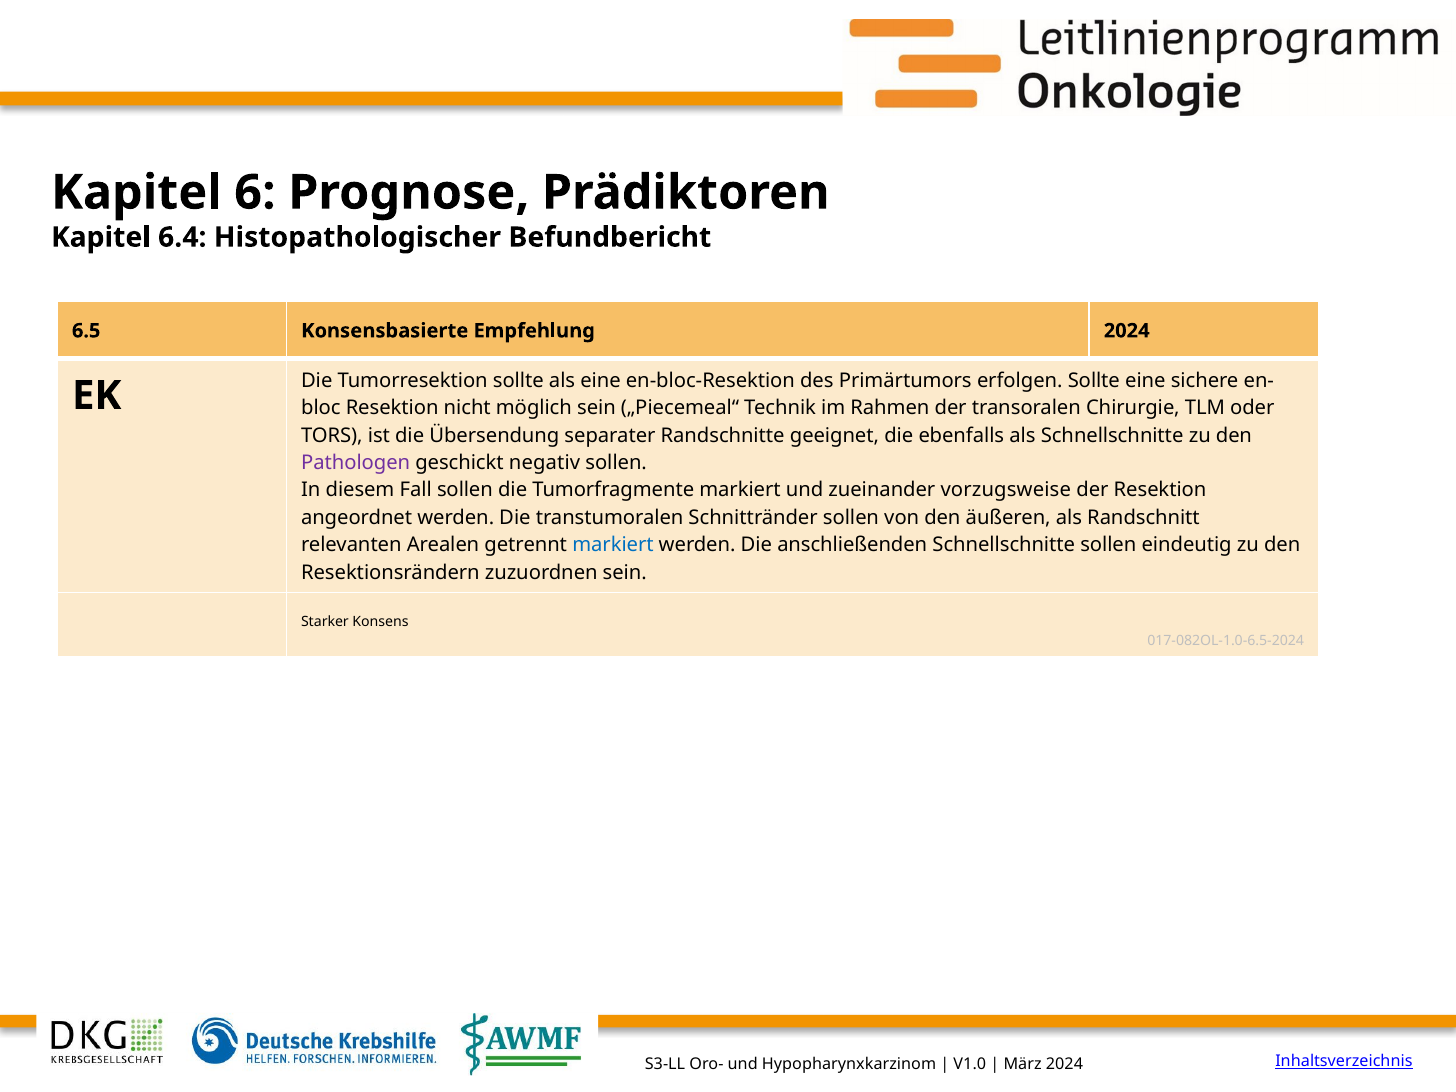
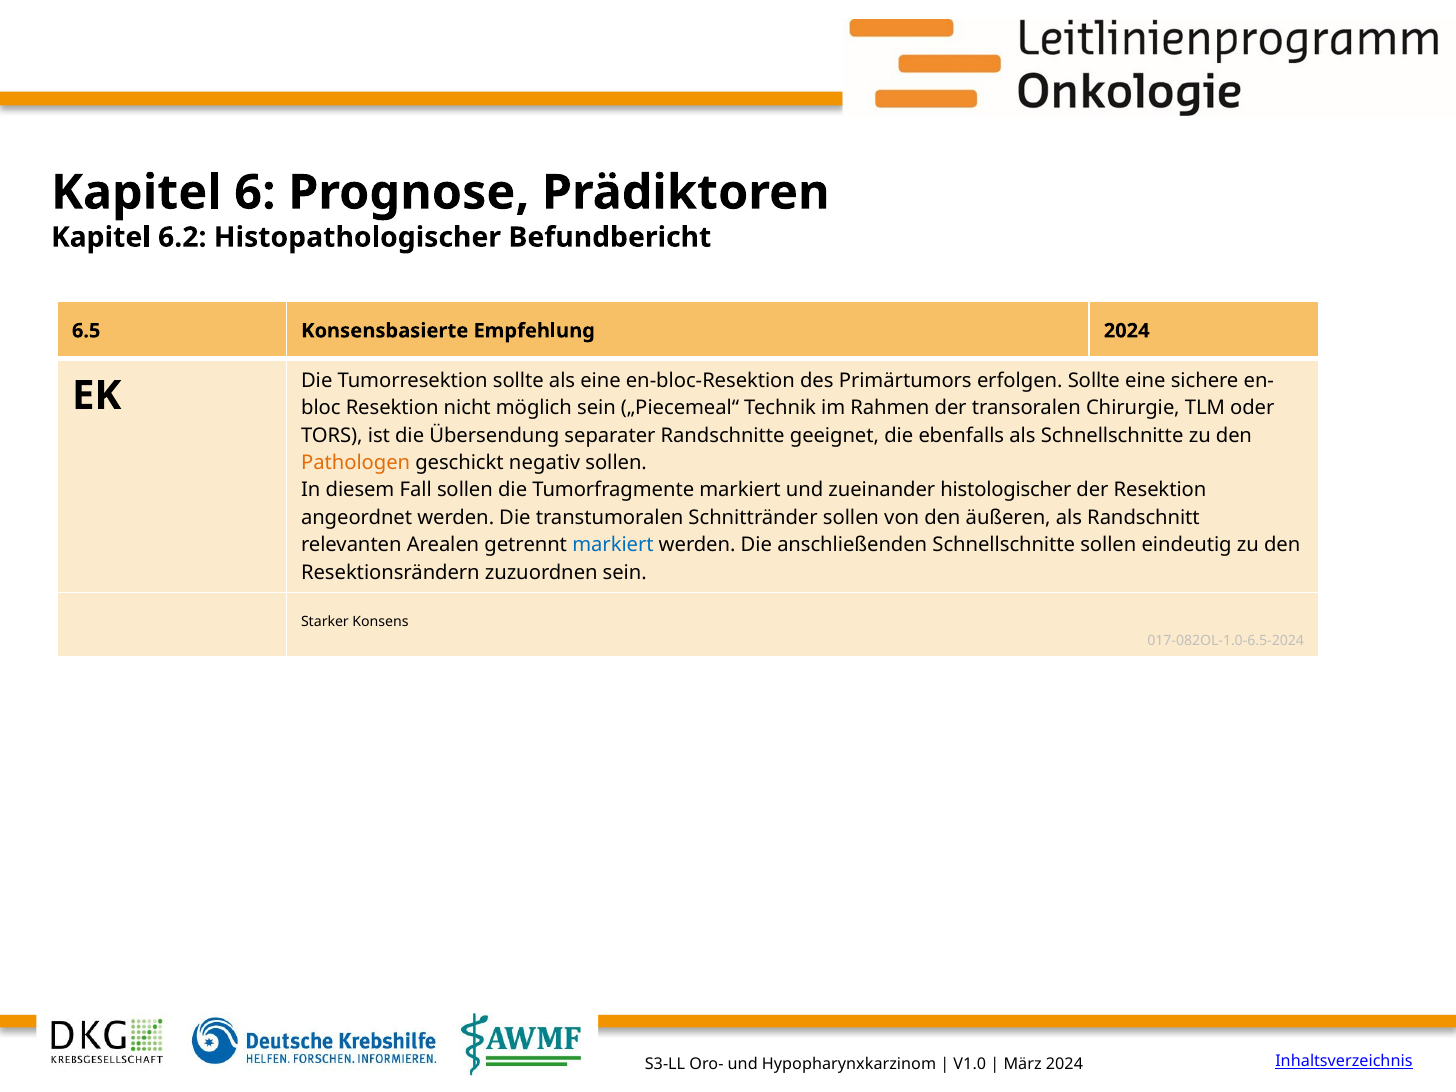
6.4: 6.4 -> 6.2 (182, 237)
Pathologen colour: purple -> orange (356, 463)
vorzugsweise: vorzugsweise -> histologischer (1006, 490)
